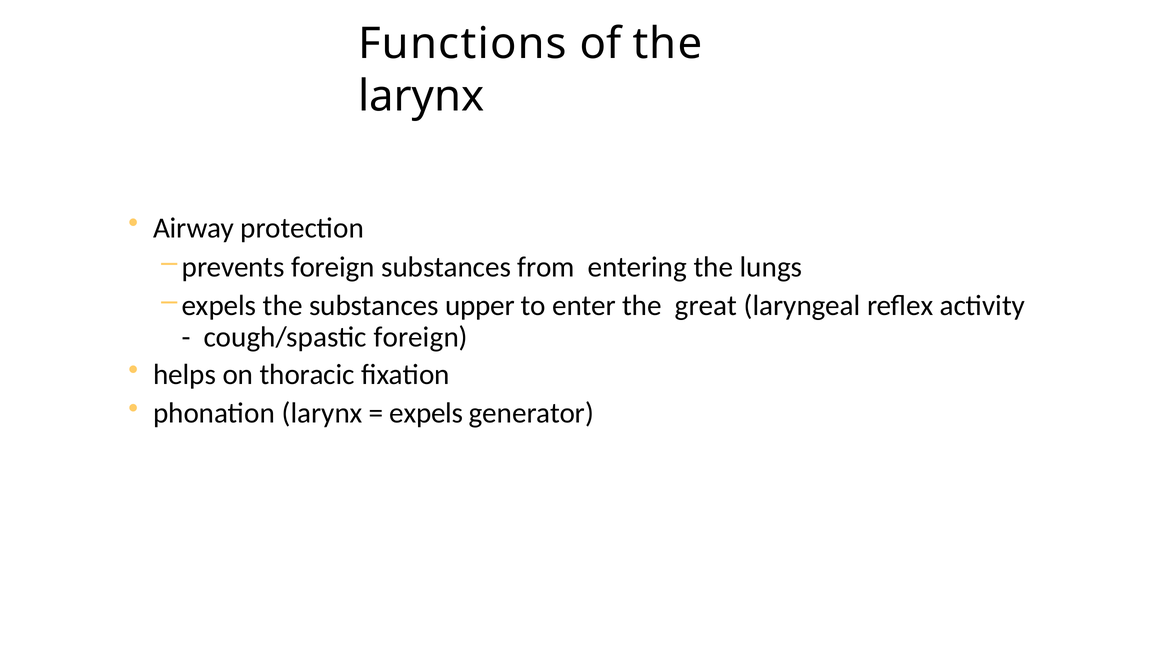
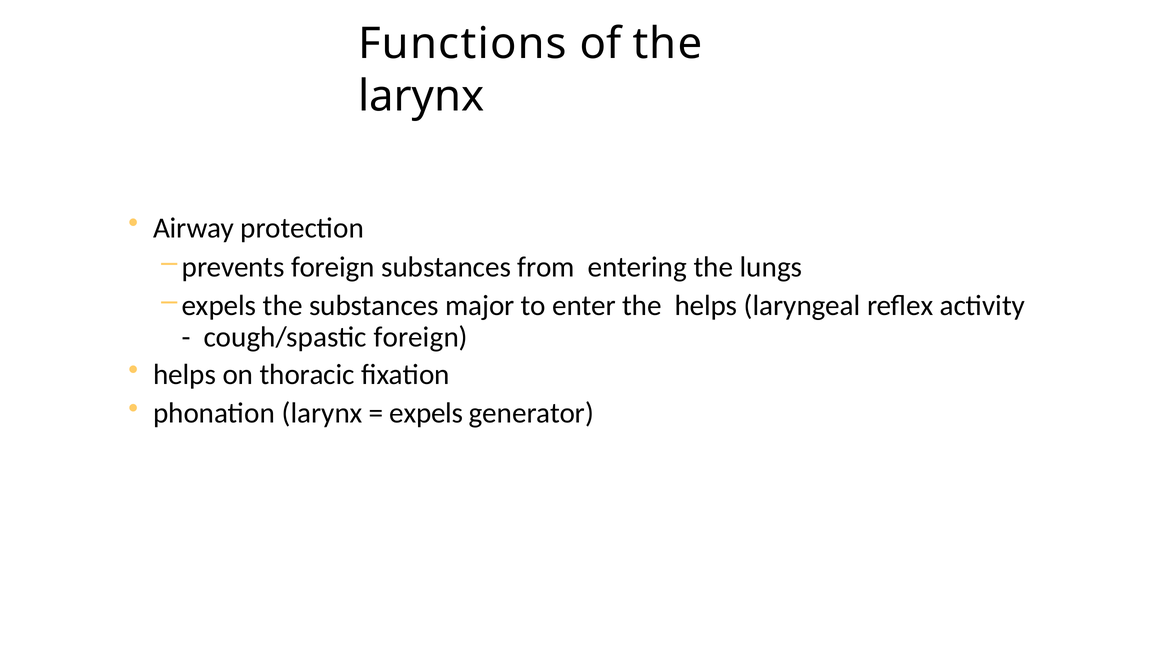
upper: upper -> major (480, 306)
the great: great -> helps (706, 306)
